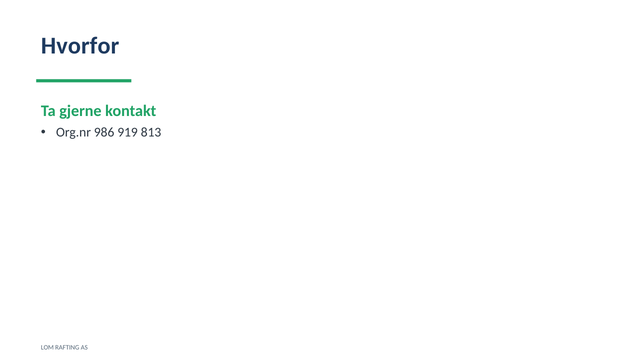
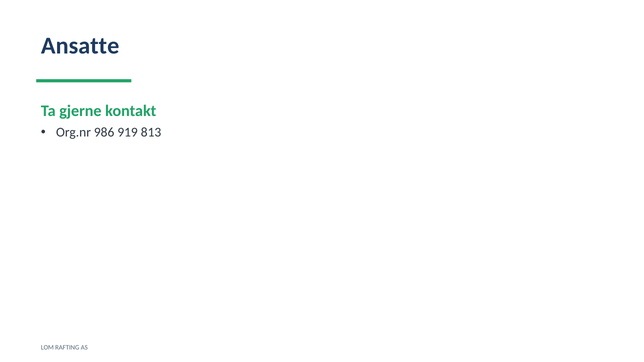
Hvorfor: Hvorfor -> Ansatte (80, 46)
